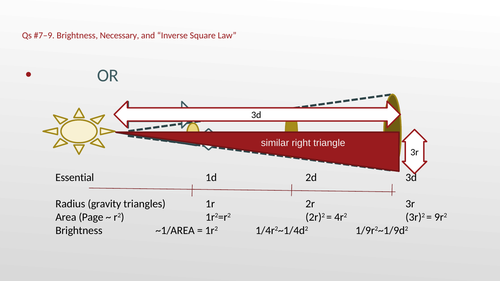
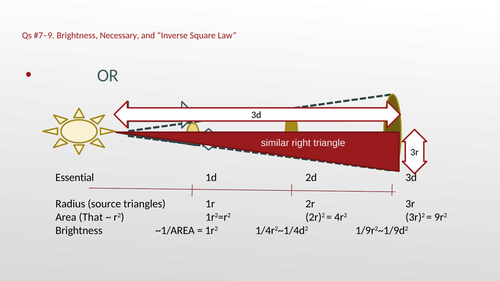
gravity: gravity -> source (104, 204)
Page: Page -> That (91, 218)
